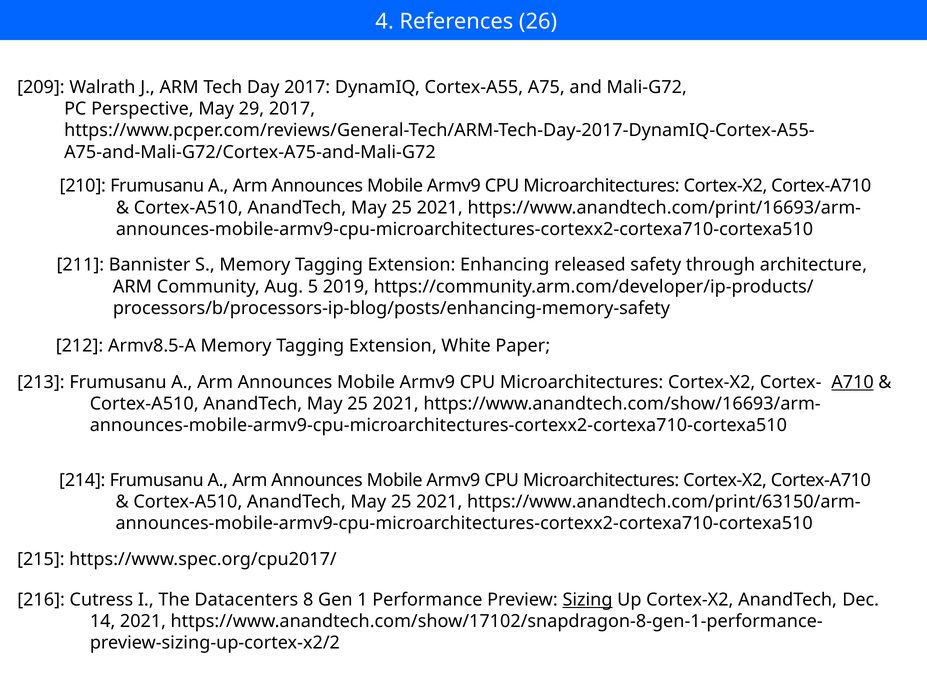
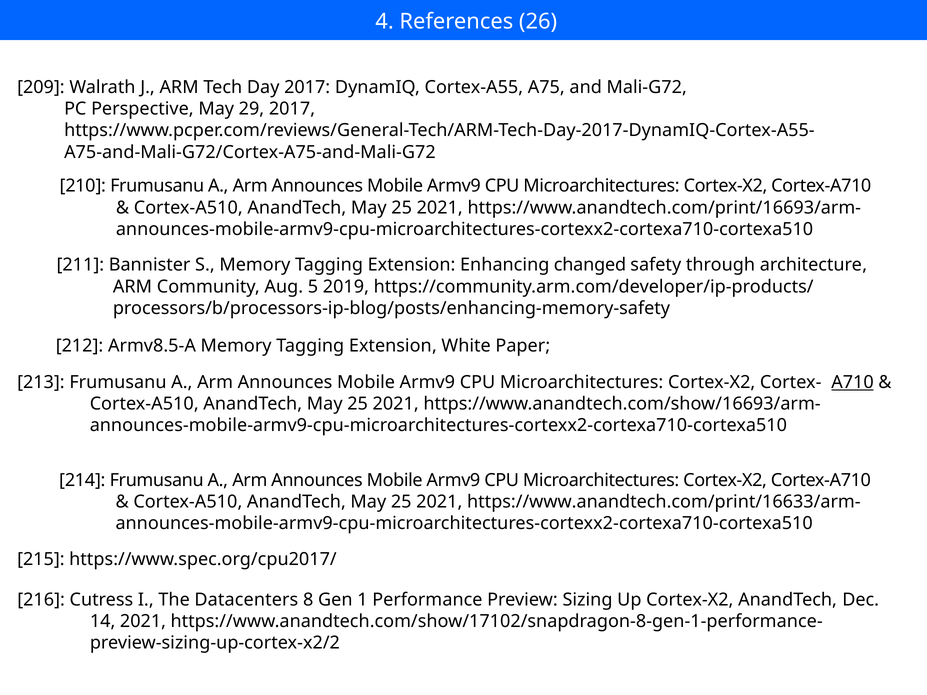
released: released -> changed (590, 265)
https://www.anandtech.com/print/63150/arm-: https://www.anandtech.com/print/63150/arm- -> https://www.anandtech.com/print/16633/arm- (664, 502)
Sizing underline: present -> none (587, 600)
